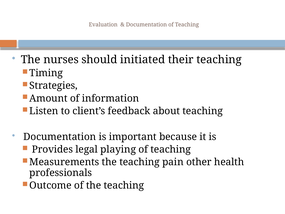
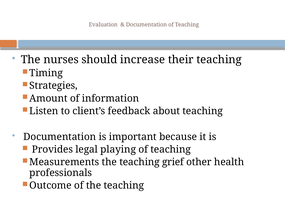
initiated: initiated -> increase (143, 60)
pain: pain -> grief (173, 162)
